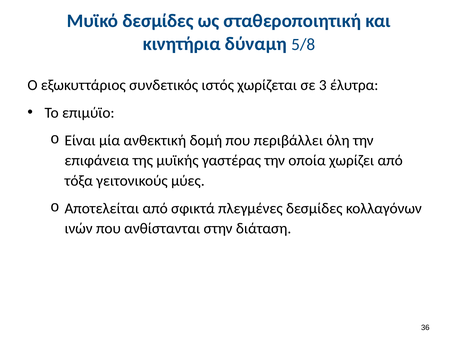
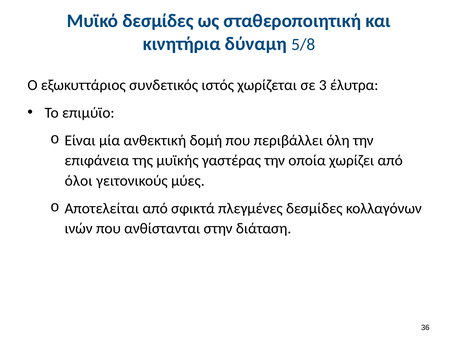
τόξα: τόξα -> όλοι (79, 181)
